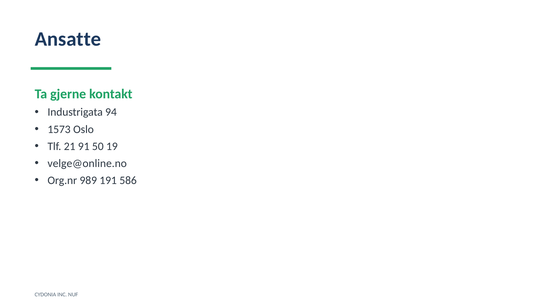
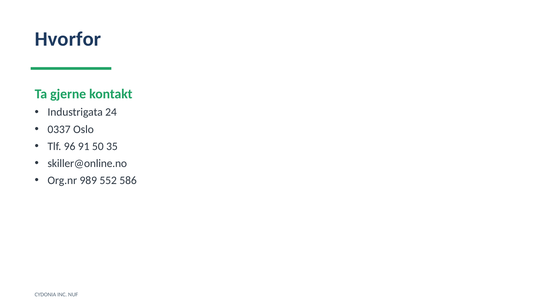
Ansatte: Ansatte -> Hvorfor (68, 39)
94: 94 -> 24 (111, 112)
1573: 1573 -> 0337 (59, 129)
21: 21 -> 96 (70, 146)
19: 19 -> 35 (112, 146)
velge@online.no: velge@online.no -> skiller@online.no (87, 163)
191: 191 -> 552 (108, 181)
